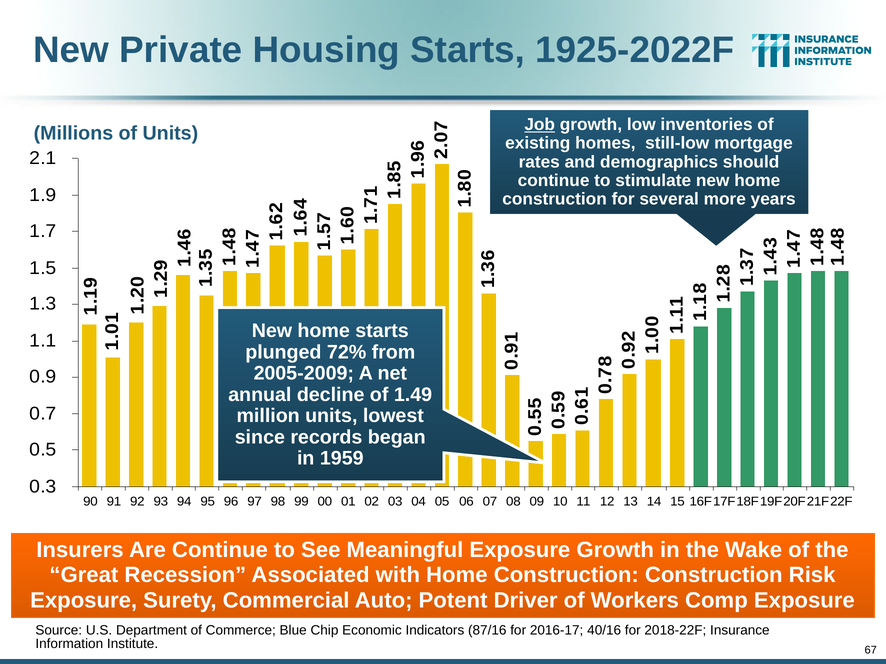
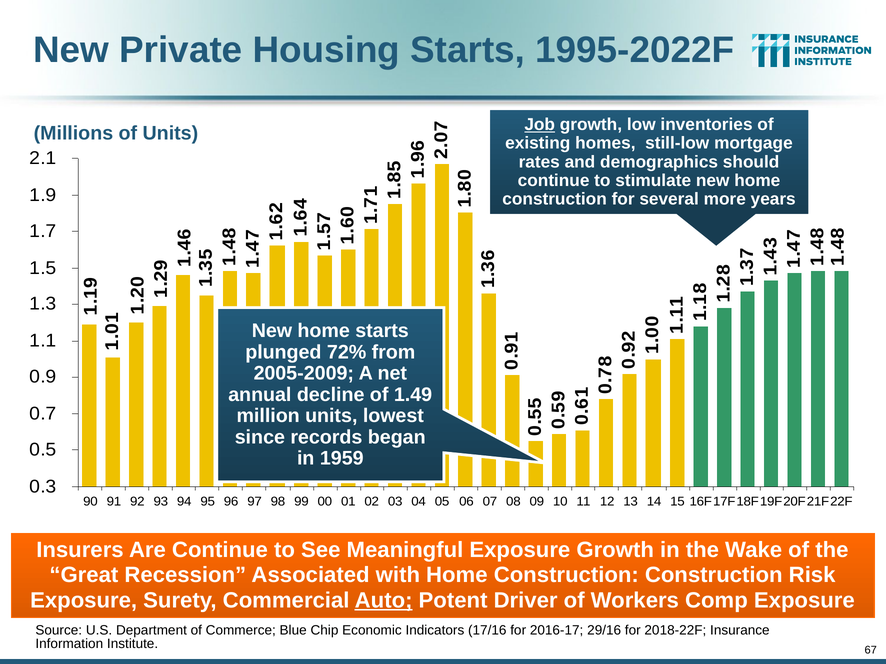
1925-2022F: 1925-2022F -> 1995-2022F (635, 50)
Auto underline: none -> present (384, 601)
87/16: 87/16 -> 17/16 (487, 631)
40/16: 40/16 -> 29/16 (604, 631)
